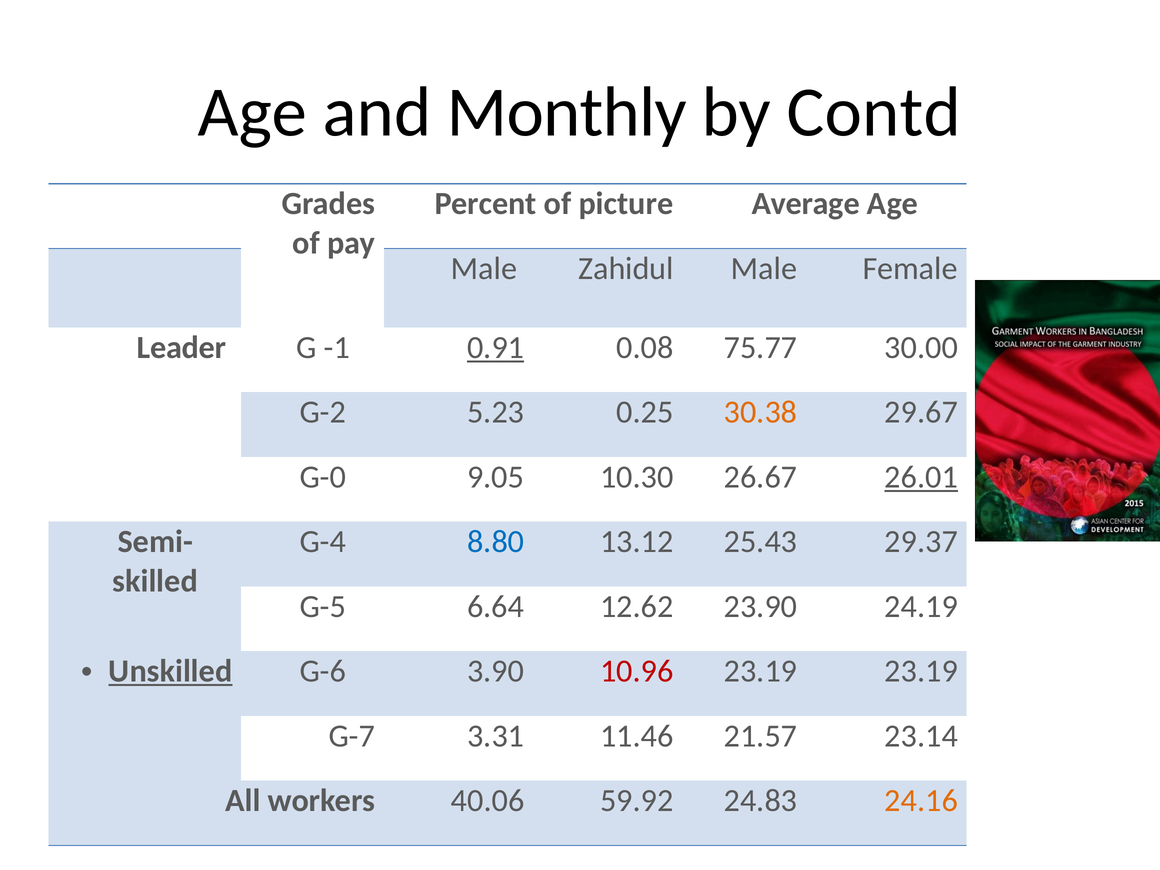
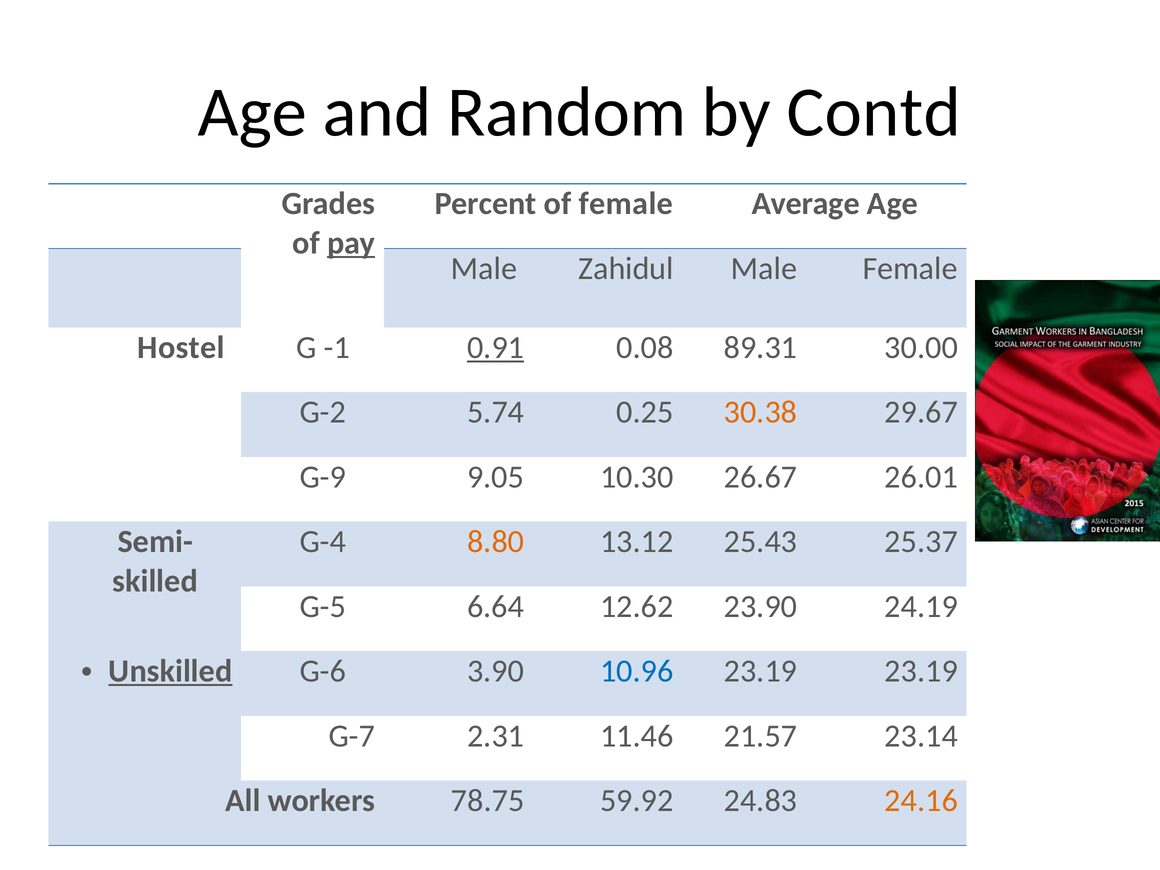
Monthly: Monthly -> Random (567, 112)
of picture: picture -> female (626, 204)
pay underline: none -> present (351, 243)
Leader: Leader -> Hostel (181, 347)
75.77: 75.77 -> 89.31 (761, 347)
5.23: 5.23 -> 5.74 (496, 412)
G-0: G-0 -> G-9 (323, 477)
26.01 underline: present -> none (921, 477)
8.80 colour: blue -> orange (496, 542)
29.37: 29.37 -> 25.37 (921, 542)
10.96 colour: red -> blue (637, 671)
3.31: 3.31 -> 2.31 (496, 736)
40.06: 40.06 -> 78.75 (488, 801)
